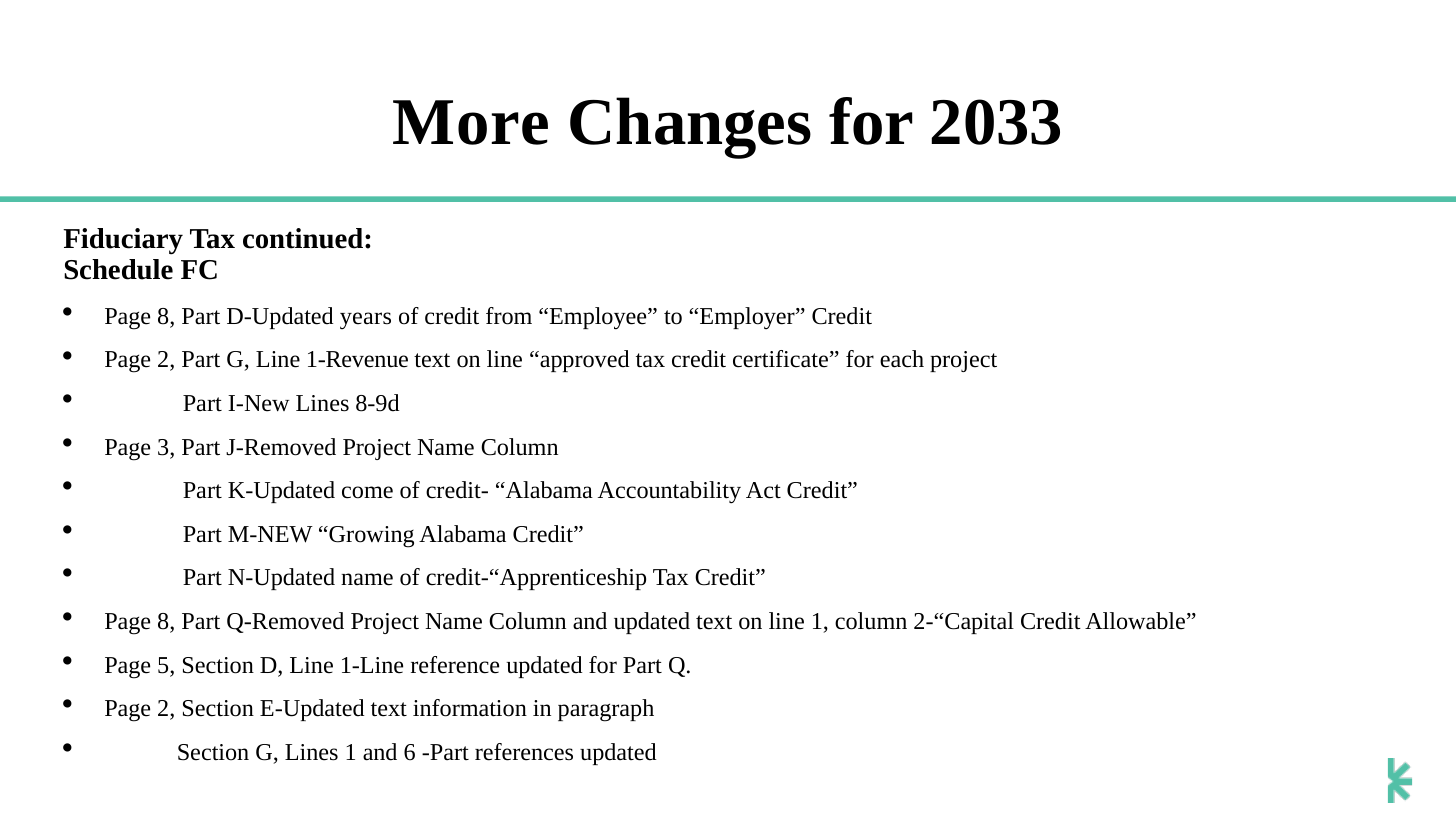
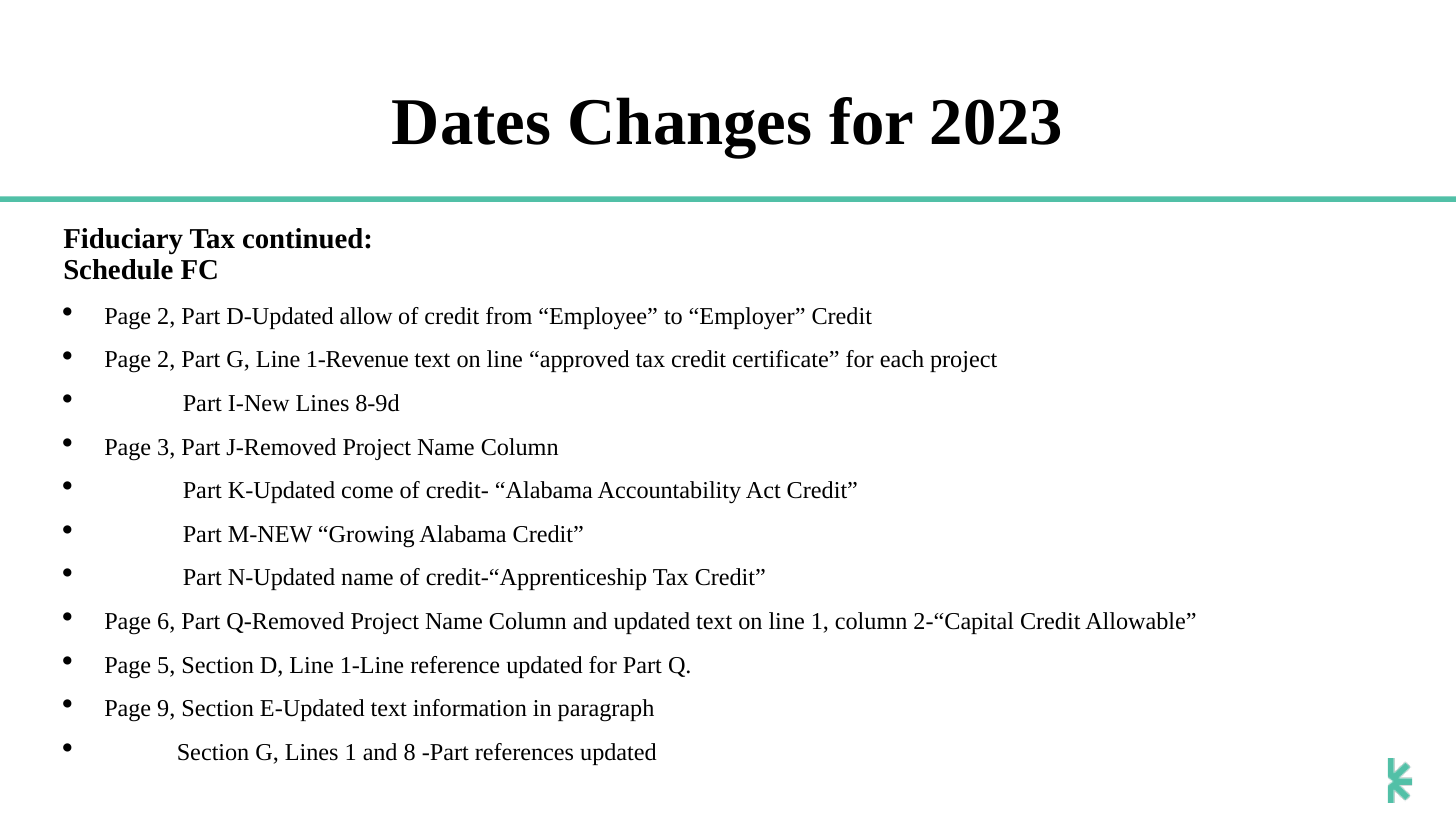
More: More -> Dates (472, 122)
2033: 2033 -> 2023 (996, 122)
8: 8 -> 2 (166, 316)
years: years -> allow (366, 316)
8: 8 -> 6 (166, 622)
2: 2 -> 9 (166, 709)
6: 6 -> 8 (410, 752)
